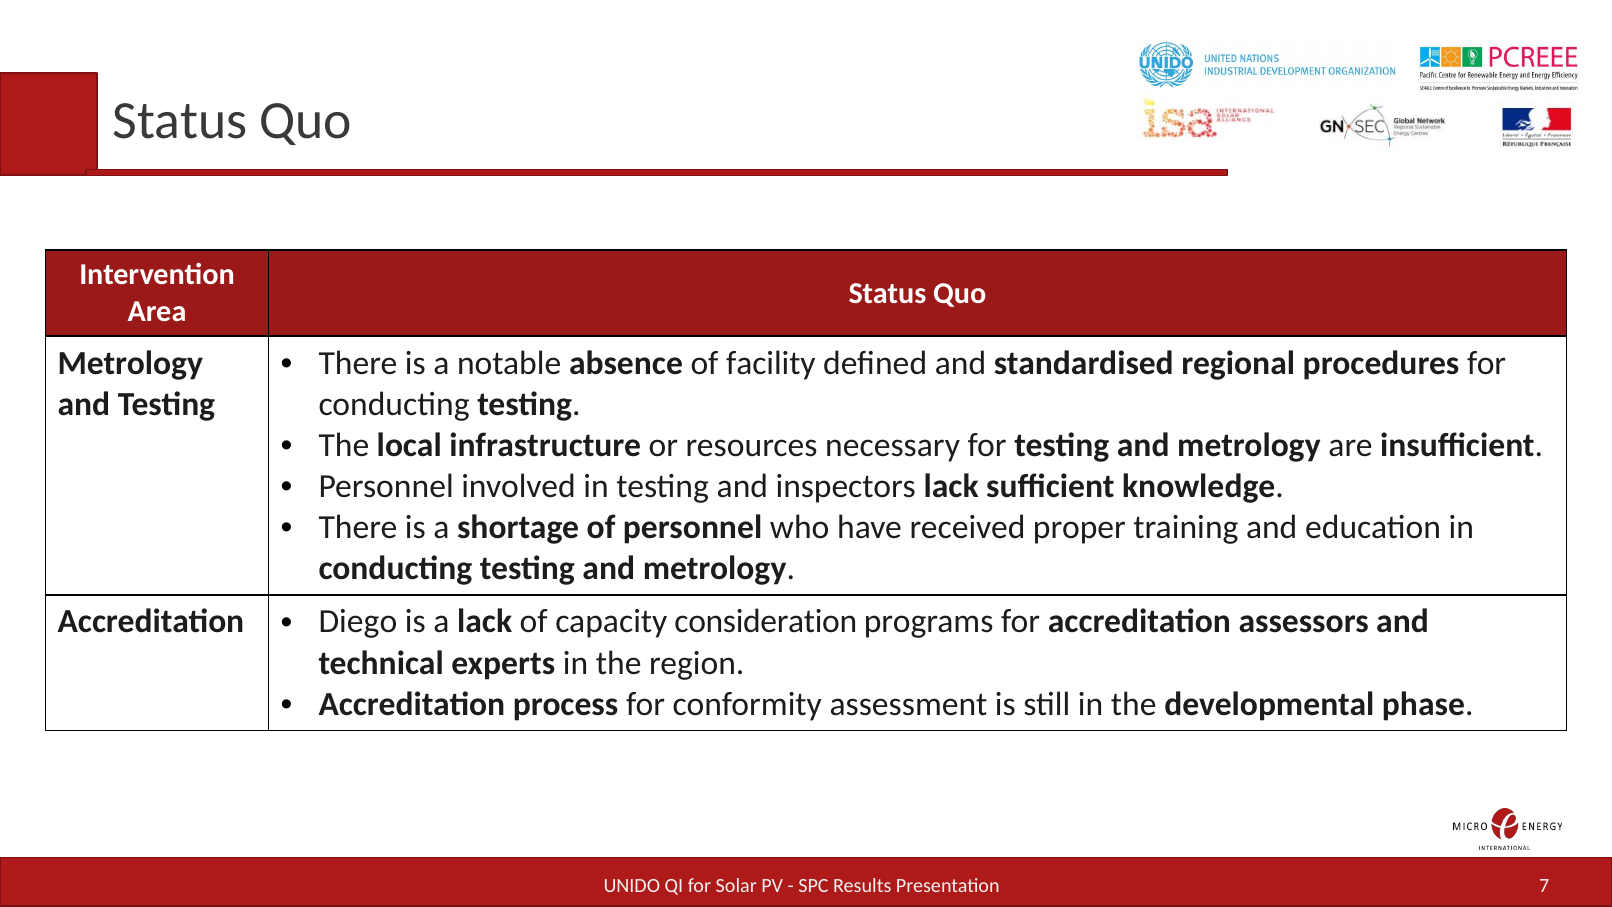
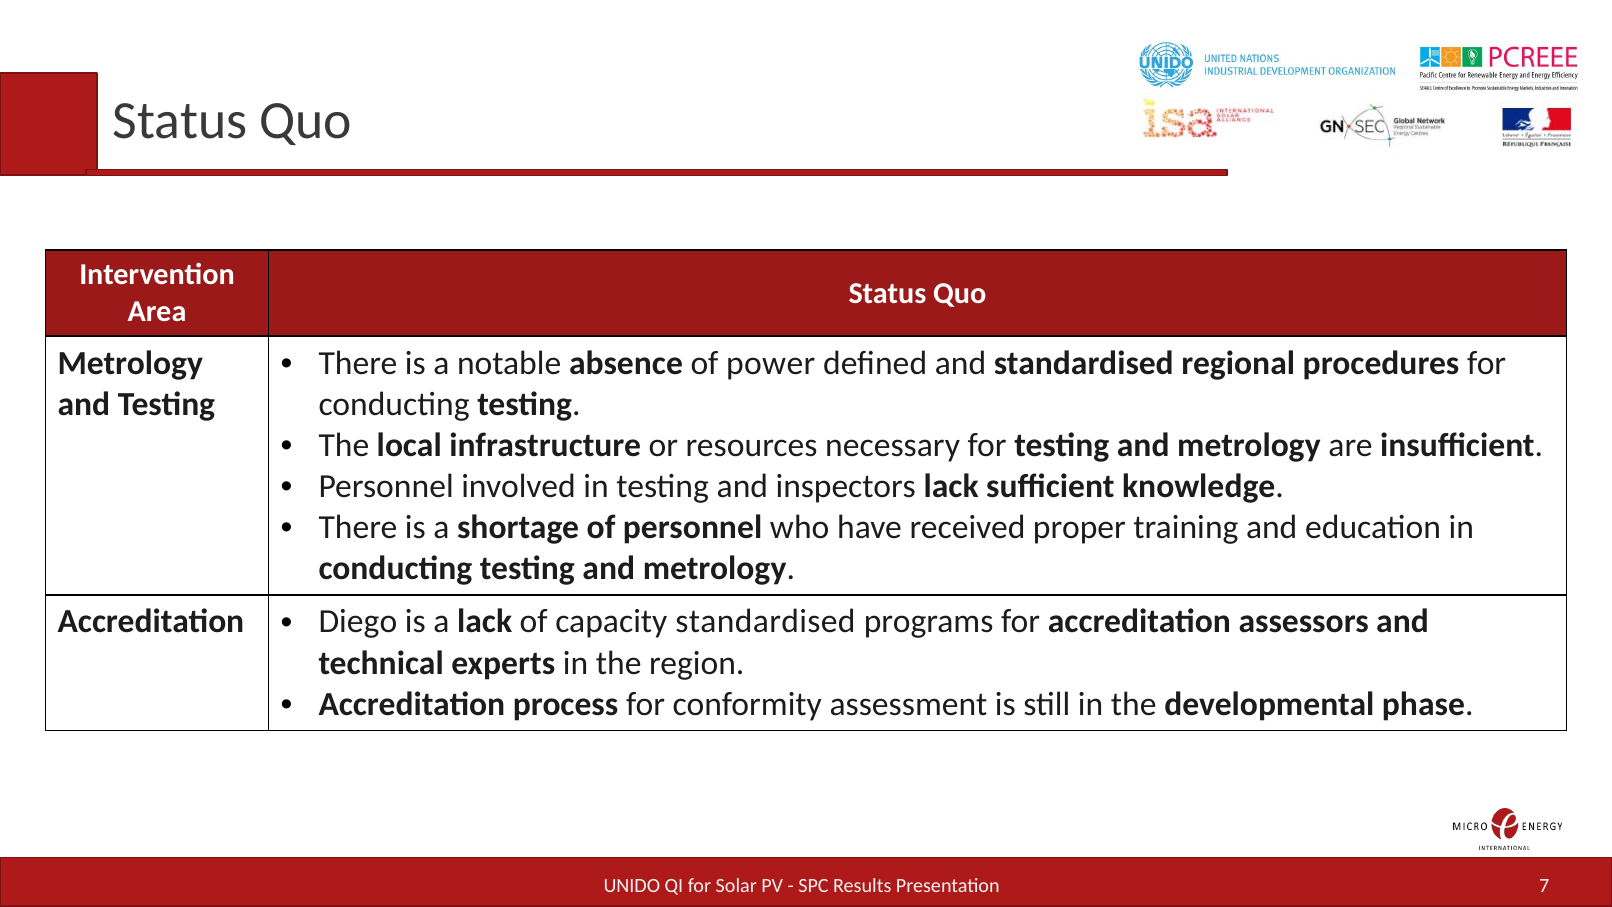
facility: facility -> power (771, 363)
capacity consideration: consideration -> standardised (765, 622)
